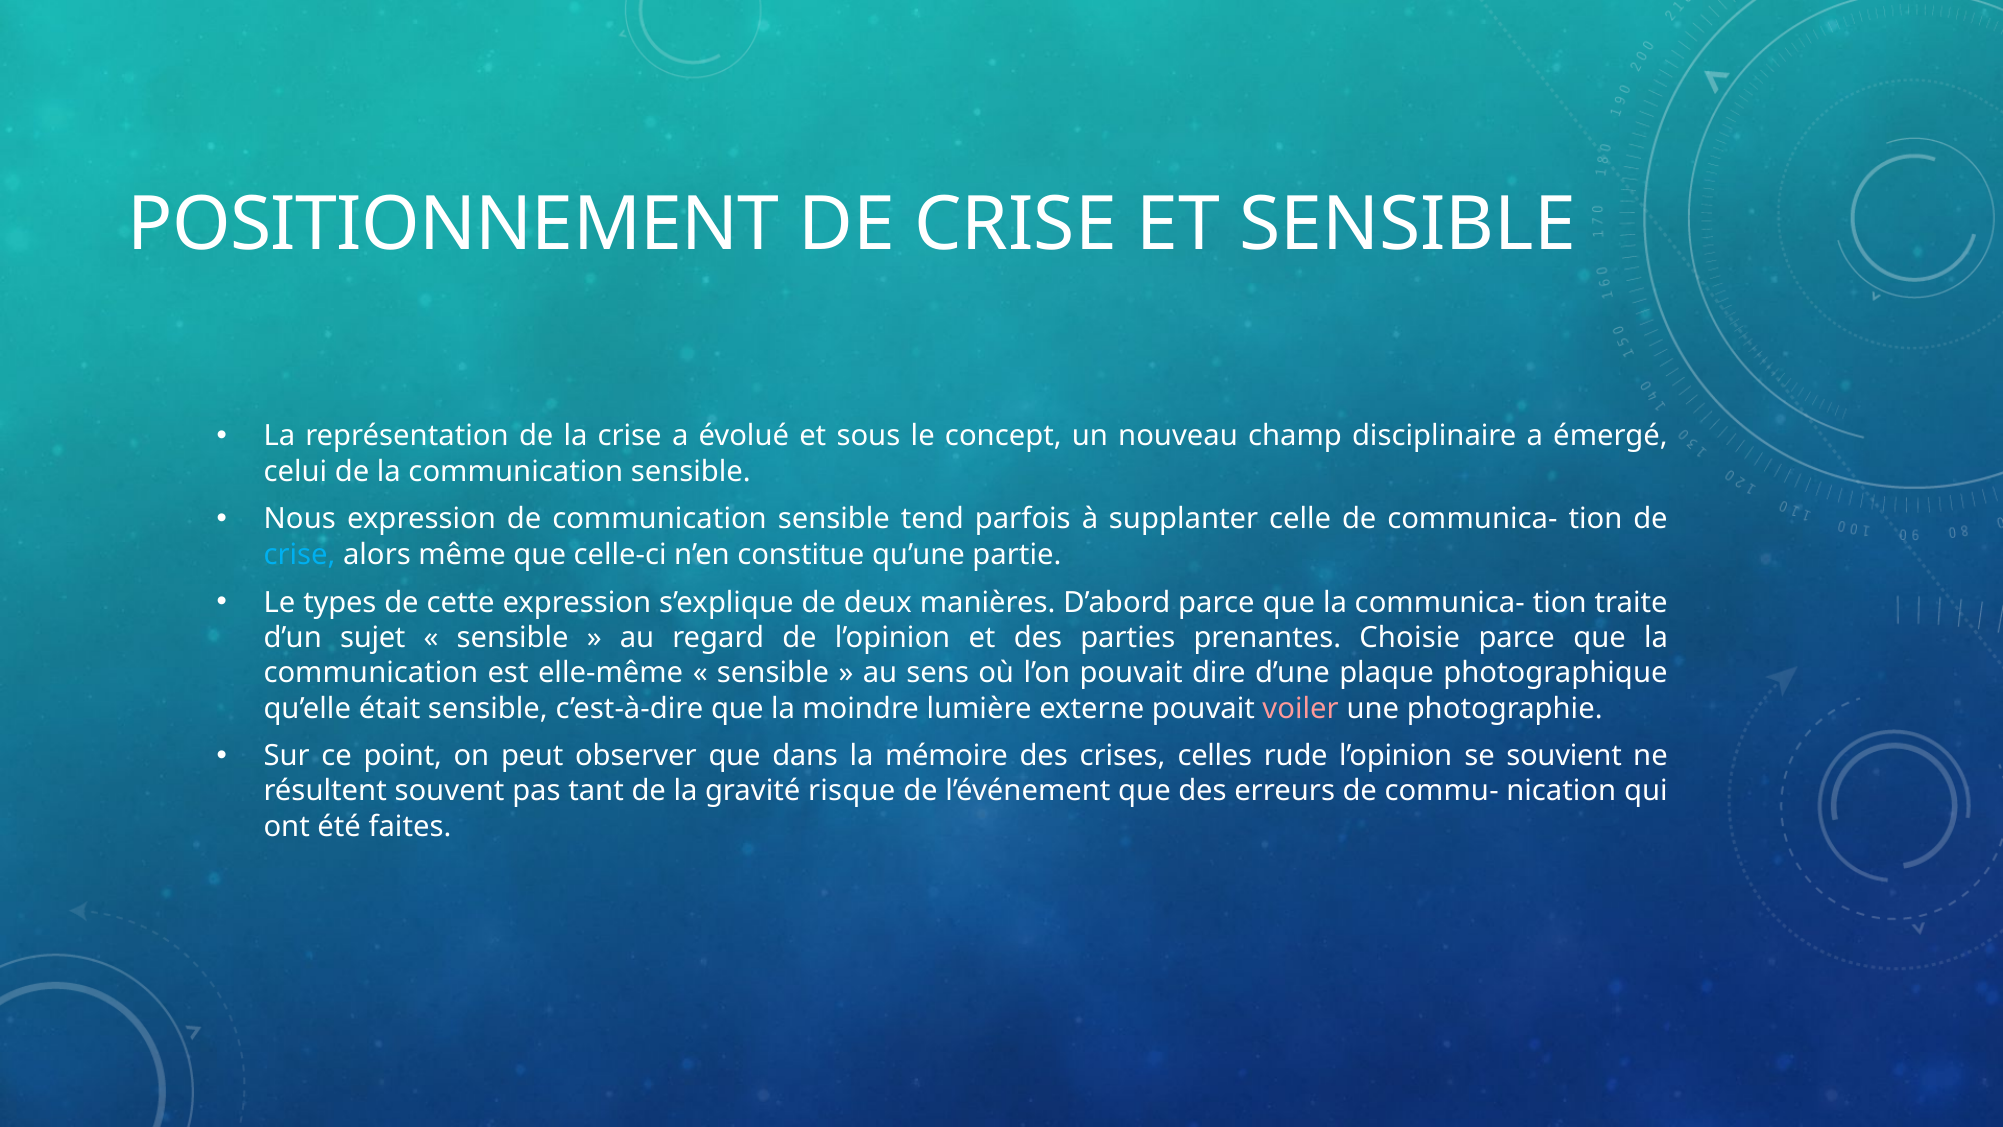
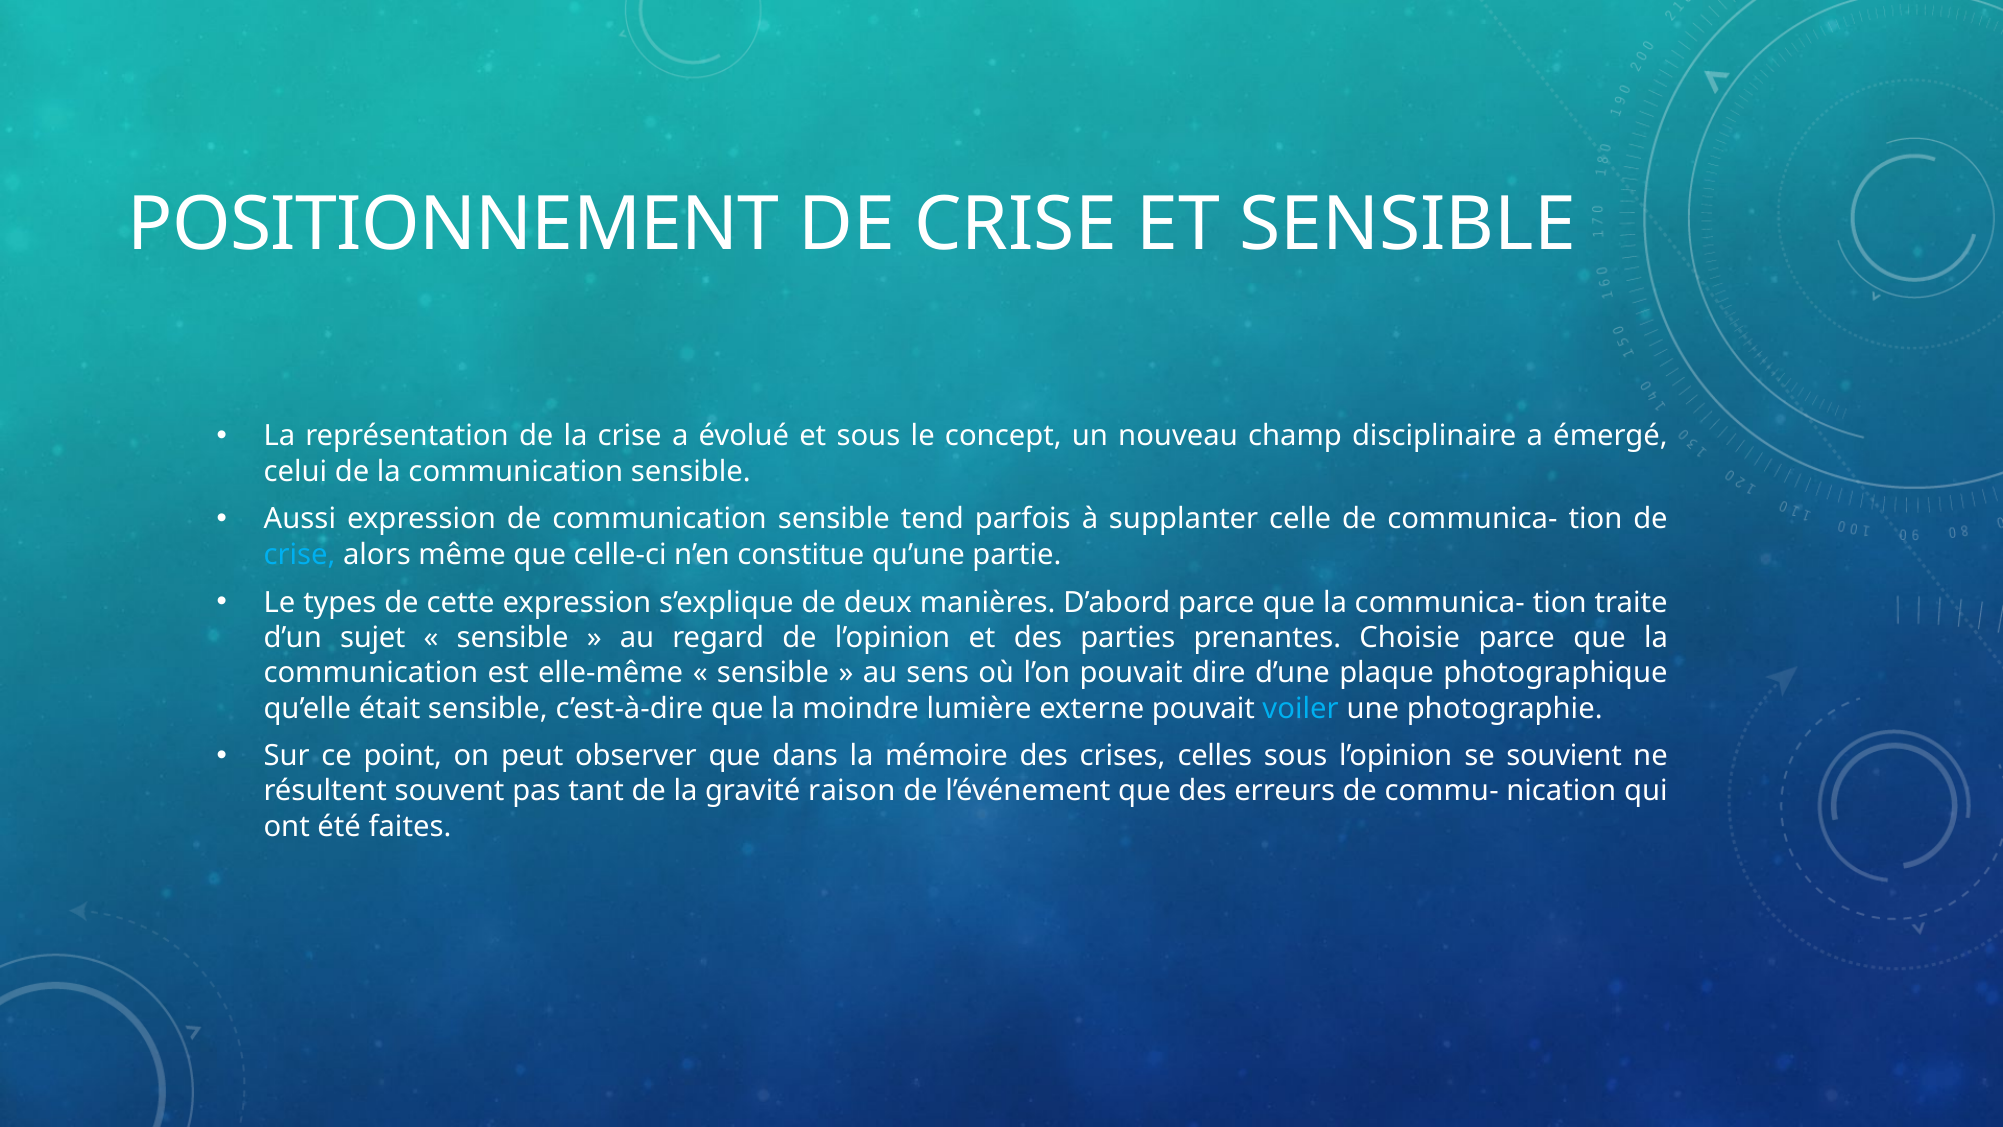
Nous: Nous -> Aussi (300, 519)
voiler colour: pink -> light blue (1301, 708)
celles rude: rude -> sous (1296, 756)
risque: risque -> raison (852, 791)
